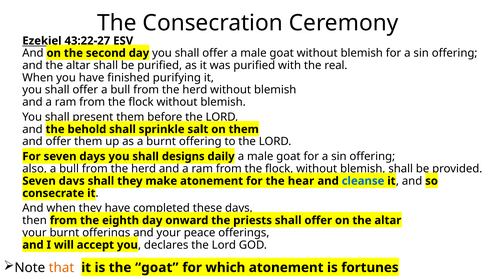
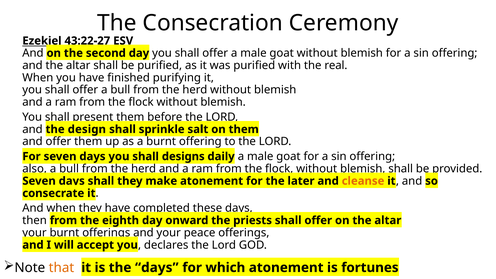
behold: behold -> design (87, 129)
hear: hear -> later (301, 181)
cleanse colour: blue -> orange (363, 181)
the goat: goat -> days (157, 268)
